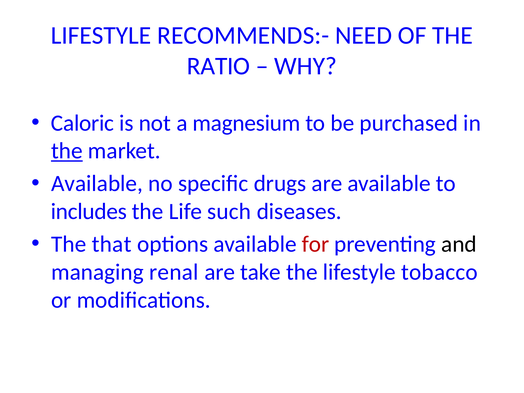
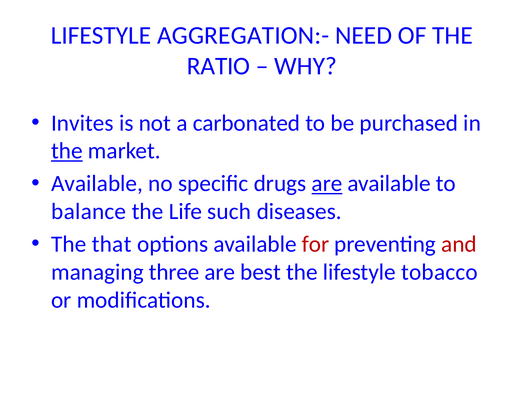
RECOMMENDS:-: RECOMMENDS:- -> AGGREGATION:- (243, 35)
Caloric: Caloric -> Invites (82, 123)
magnesium: magnesium -> carbonated (246, 123)
are underline: none -> present (327, 184)
includes: includes -> balance (89, 212)
and colour: black -> red (459, 244)
renal: renal -> three (174, 272)
take: take -> best (261, 272)
